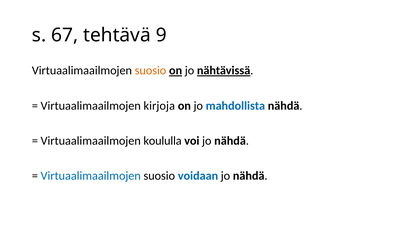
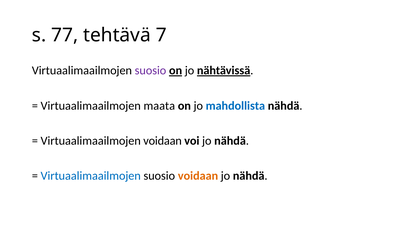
67: 67 -> 77 (65, 35)
9: 9 -> 7 (161, 35)
suosio colour: orange -> purple (150, 71)
kirjoja: kirjoja -> maata (159, 106)
Virtuaalimaailmojen koululla: koululla -> voidaan (163, 141)
voidaan colour: blue -> orange (198, 176)
